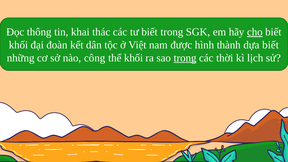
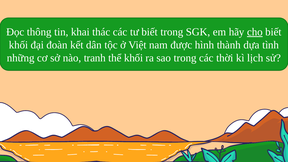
dựa biết: biết -> tình (271, 45)
công: công -> tranh (95, 58)
trong underline: present -> none (185, 58)
